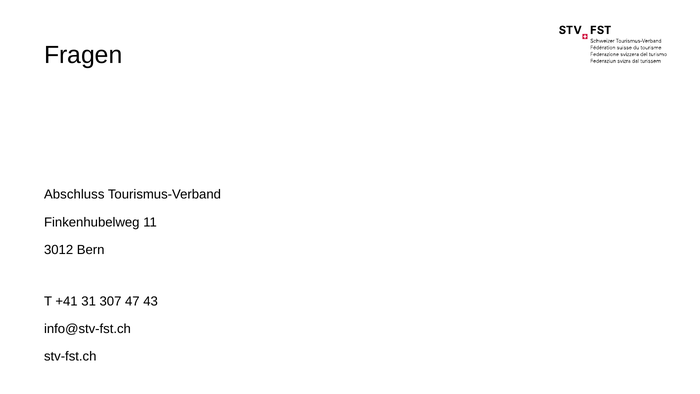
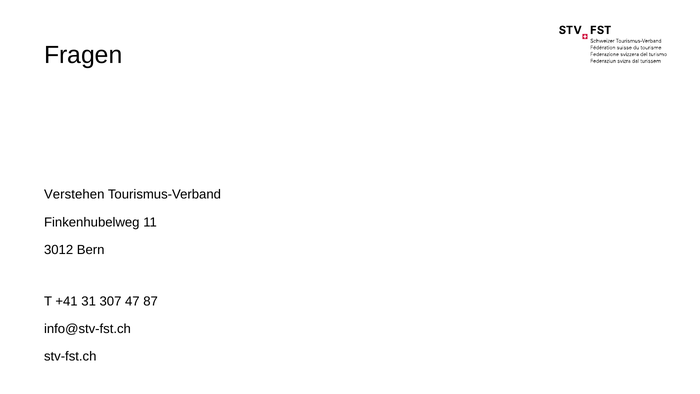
Abschluss: Abschluss -> Verstehen (74, 195)
43: 43 -> 87 (151, 301)
